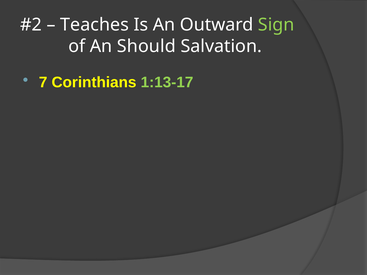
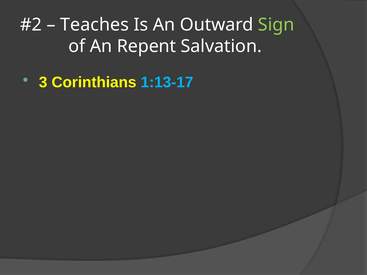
Should: Should -> Repent (147, 46)
7: 7 -> 3 (43, 82)
1:13-17 colour: light green -> light blue (167, 82)
